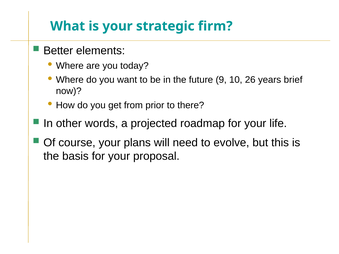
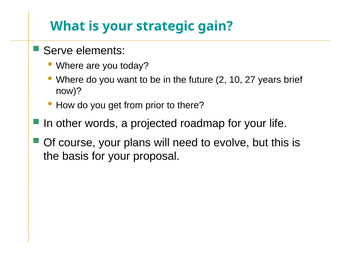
firm: firm -> gain (215, 26)
Better: Better -> Serve (58, 51)
9: 9 -> 2 (221, 80)
26: 26 -> 27 (250, 80)
